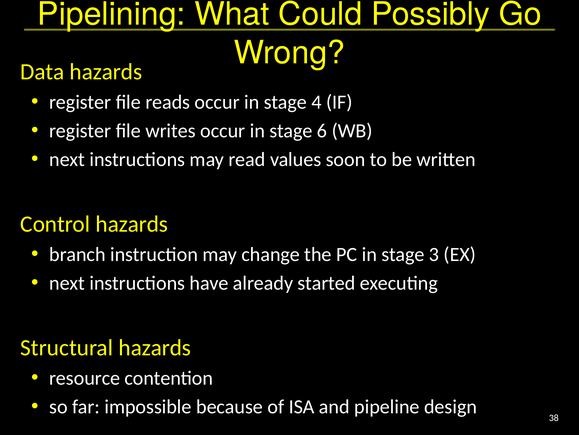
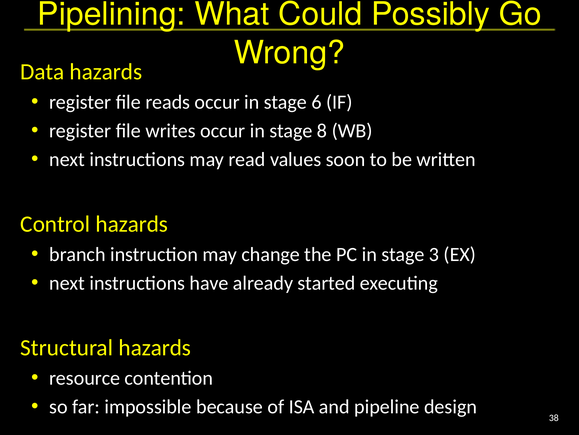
4: 4 -> 6 (317, 102)
6: 6 -> 8 (322, 131)
